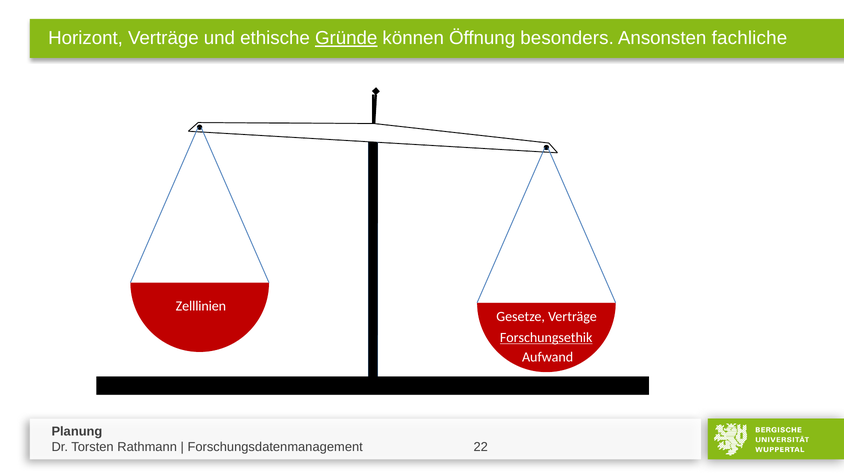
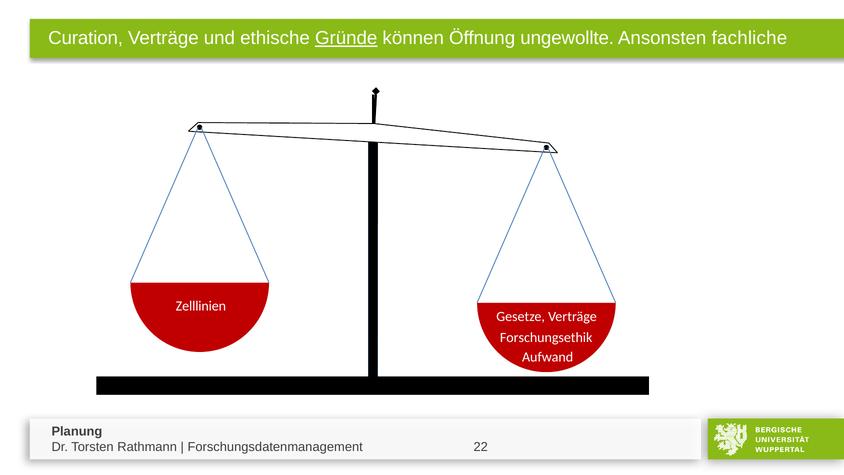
Horizont: Horizont -> Curation (86, 38)
besonders: besonders -> ungewollte (567, 38)
Forschungsethik underline: present -> none (546, 337)
